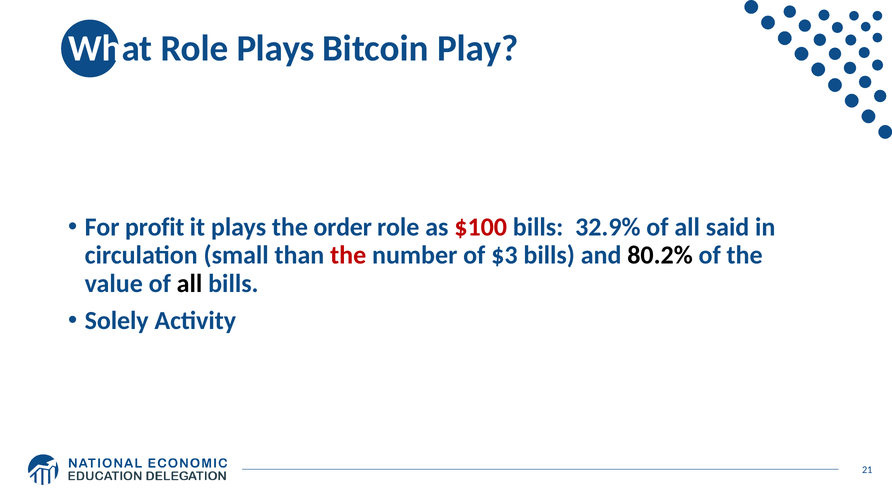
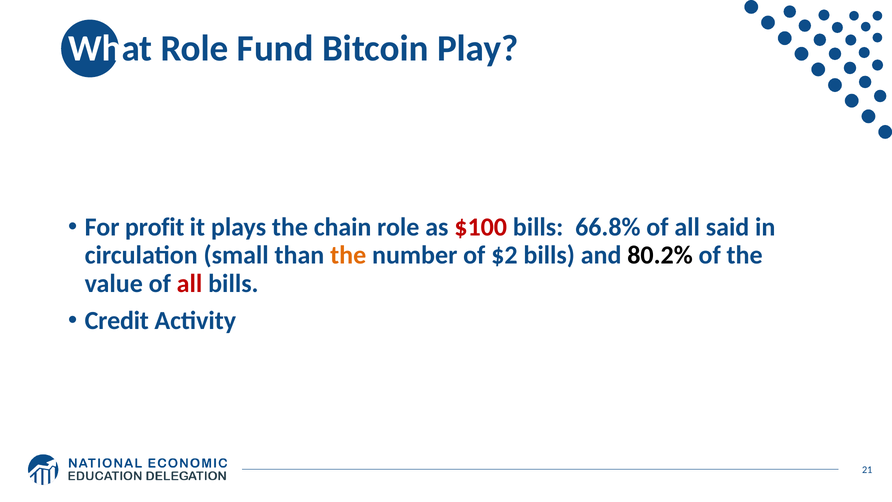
Role Plays: Plays -> Fund (275, 48)
order: order -> chain (343, 227)
32.9%: 32.9% -> 66.8% (608, 227)
the colour: red -> orange (348, 255)
$3: $3 -> $2 (504, 255)
all colour: black -> red (189, 283)
Solely: Solely -> Credit (117, 321)
